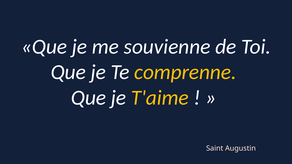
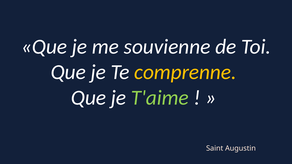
T'aime colour: yellow -> light green (160, 98)
